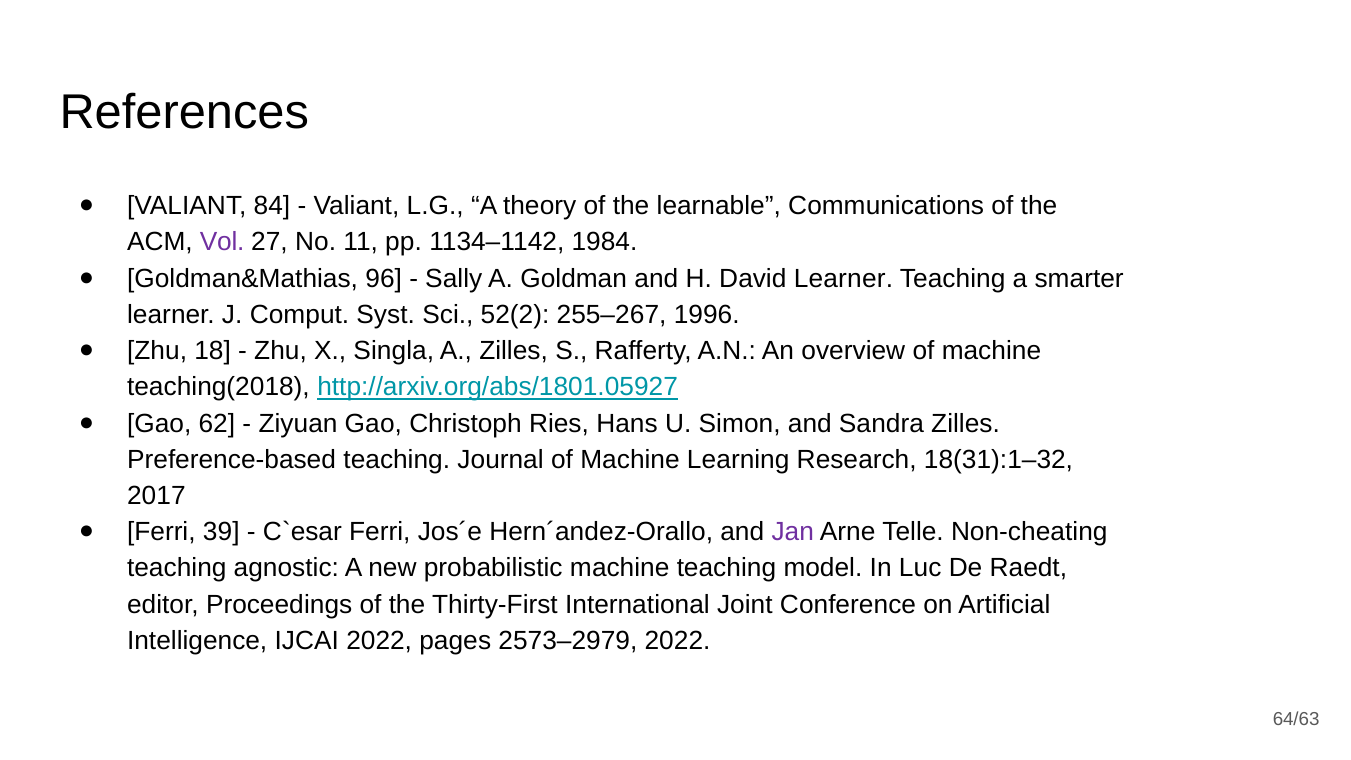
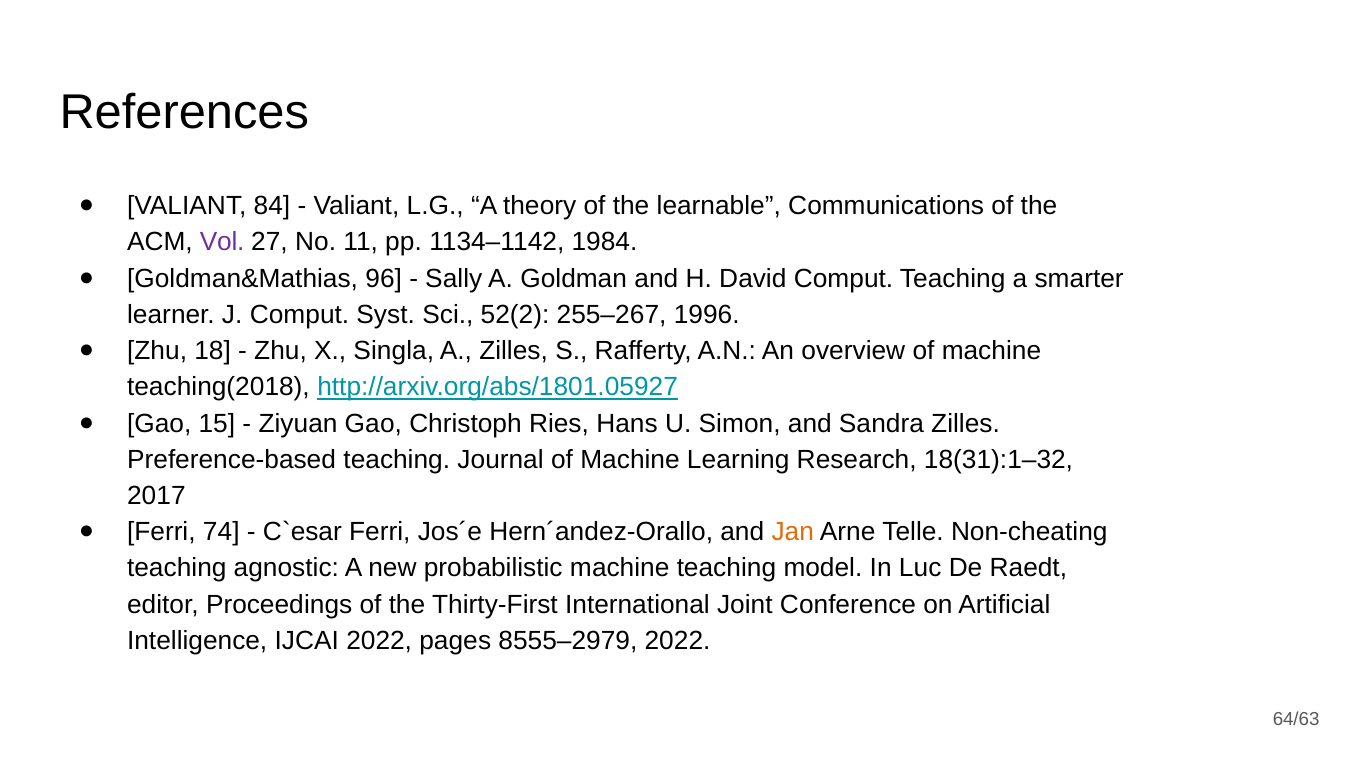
David Learner: Learner -> Comput (844, 278)
62: 62 -> 15 (217, 423)
39: 39 -> 74 (221, 532)
Jan colour: purple -> orange (793, 532)
2573–2979: 2573–2979 -> 8555–2979 (568, 641)
